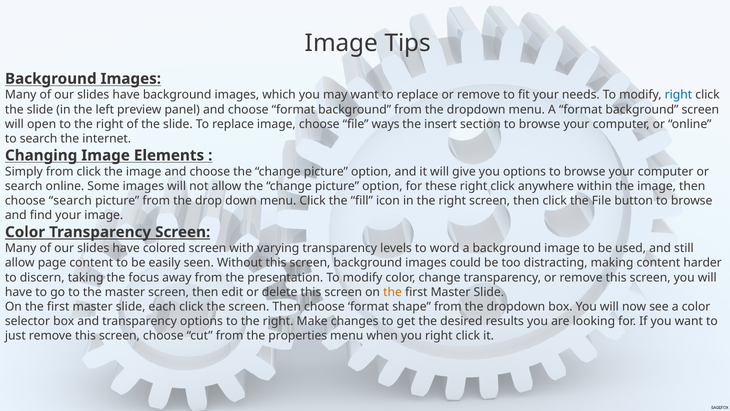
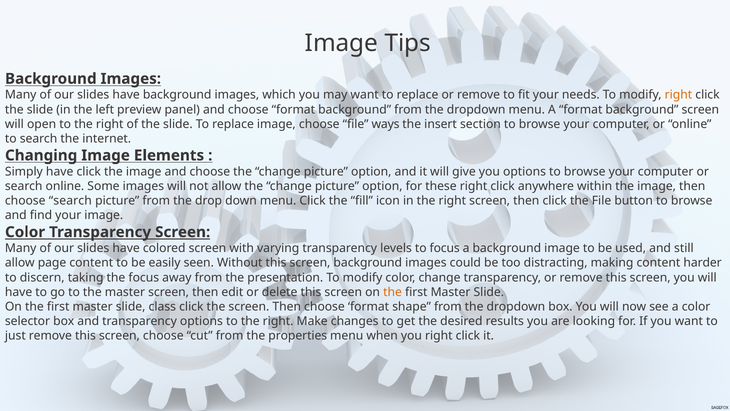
right colour: blue -> orange (678, 95)
Simply from: from -> have (60, 171)
to word: word -> focus (445, 248)
each: each -> class (162, 306)
